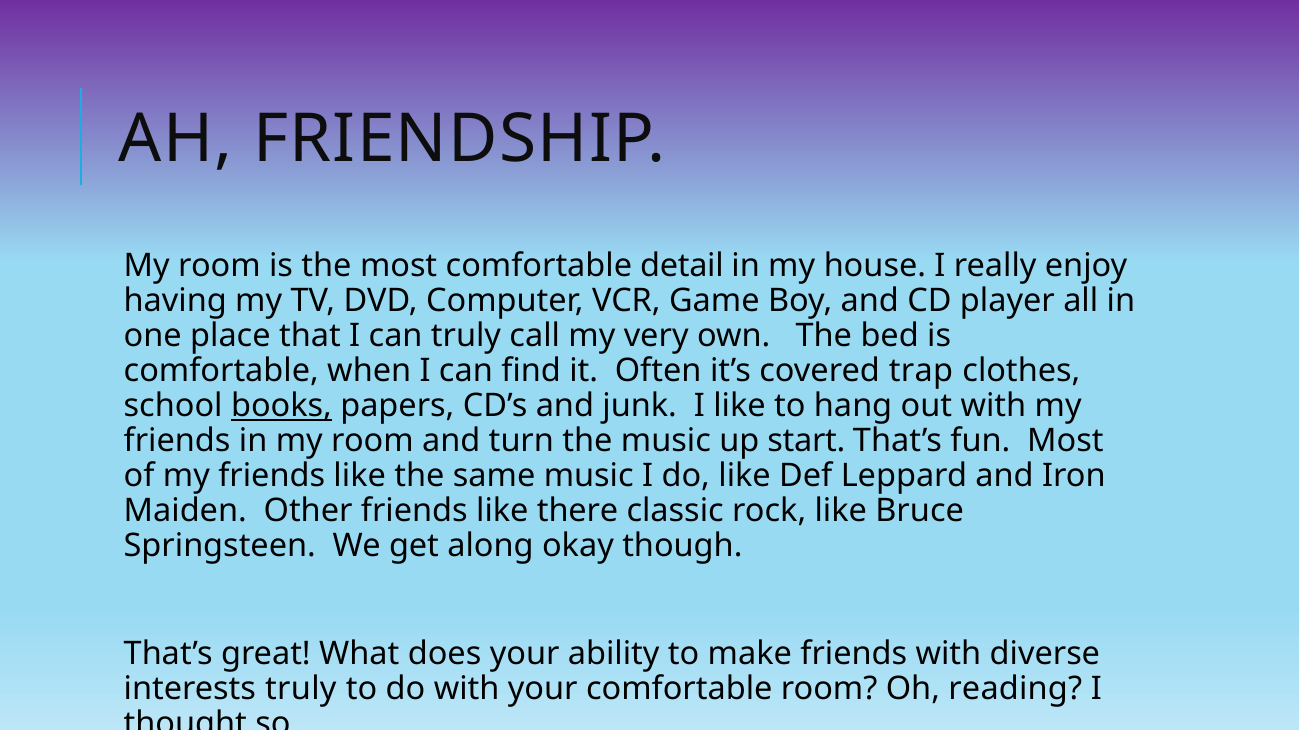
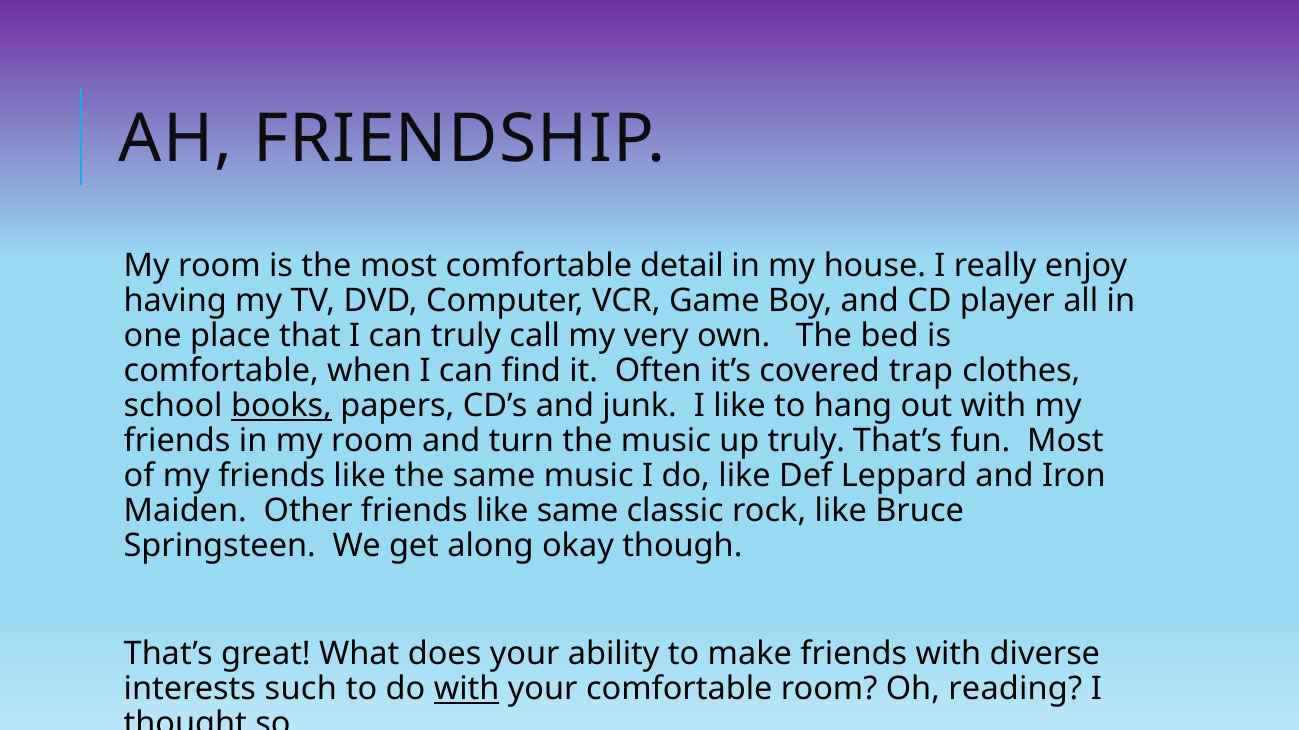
up start: start -> truly (806, 441)
like there: there -> same (578, 511)
interests truly: truly -> such (301, 689)
with underline: none -> present (467, 689)
